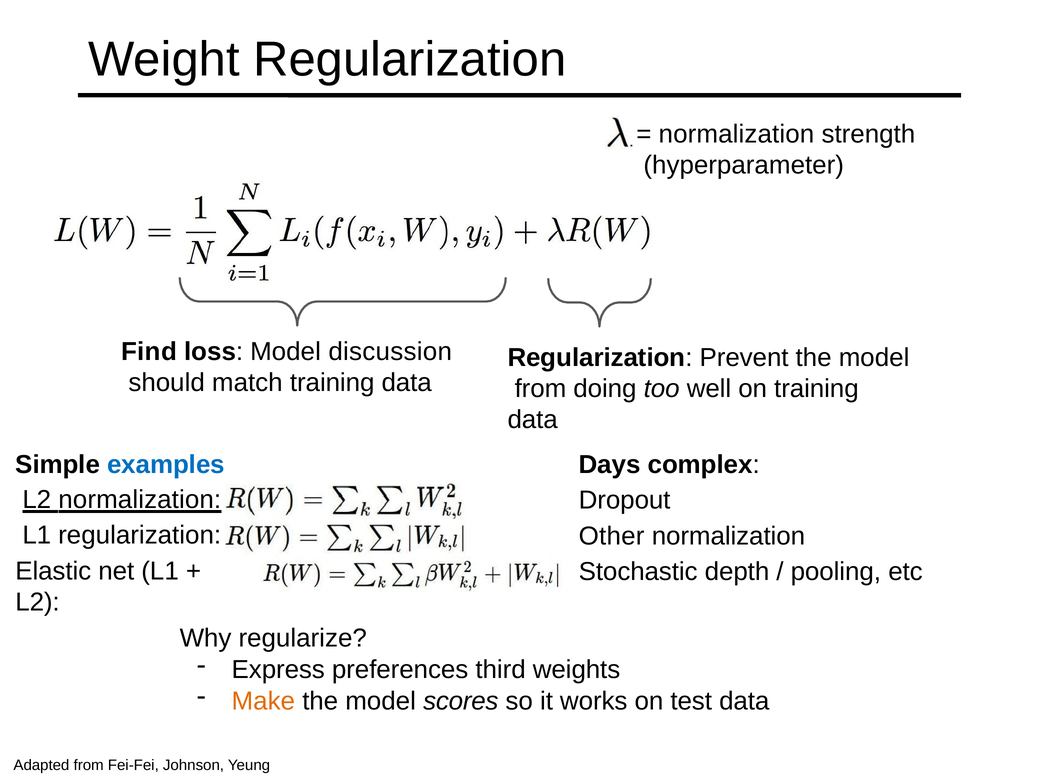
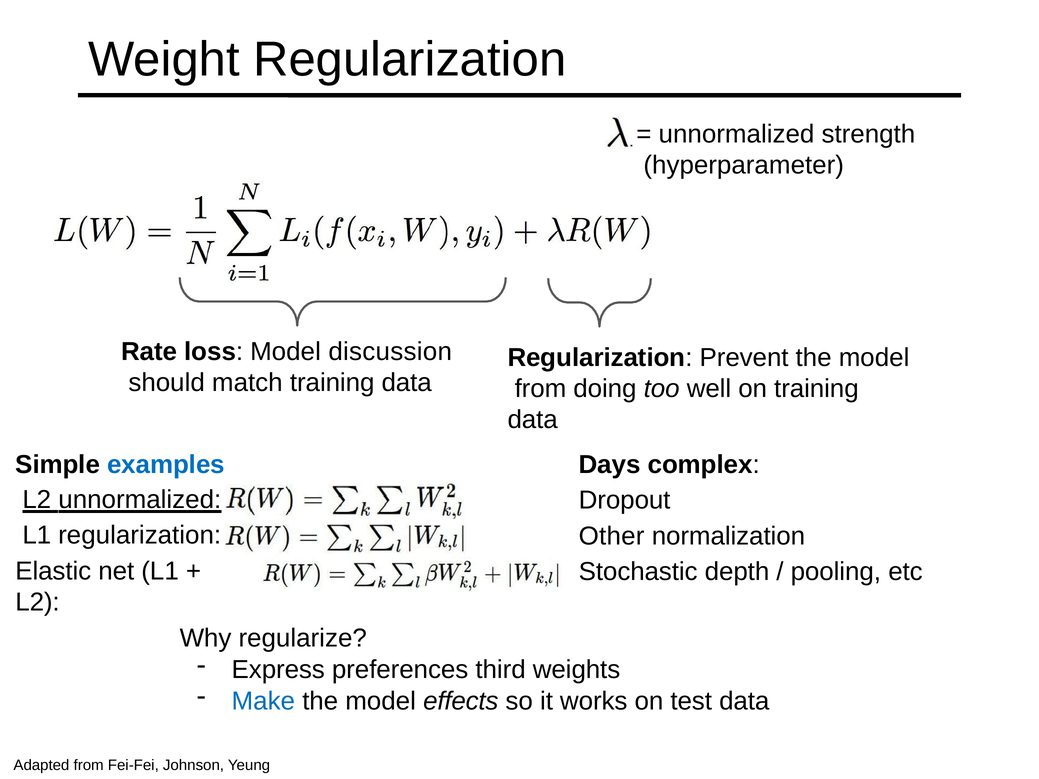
normalization: normalization -> unnormalized (736, 134)
Find: Find -> Rate (149, 352)
L2 normalization: normalization -> unnormalized (140, 500)
Make colour: orange -> blue (263, 701)
scores: scores -> effects (461, 701)
